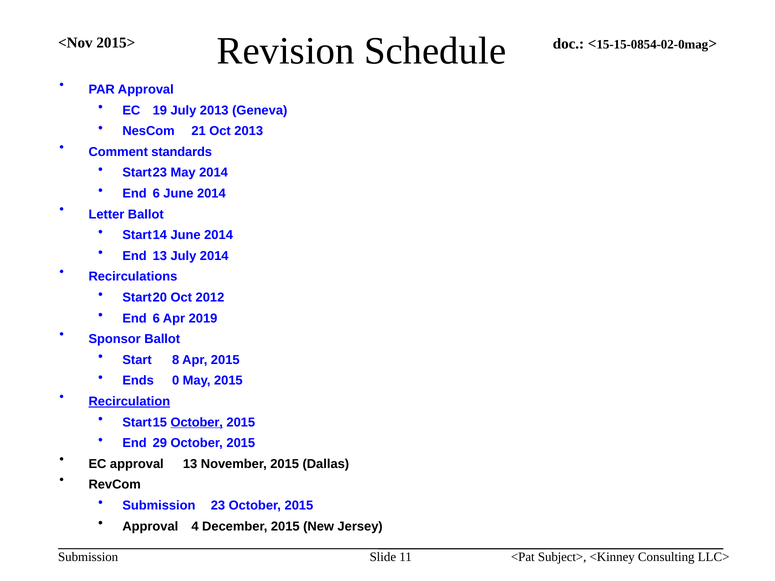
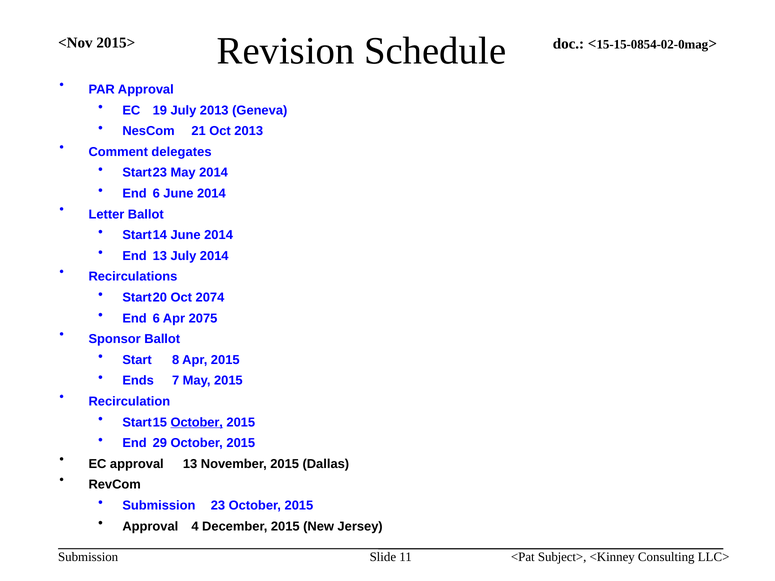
standards: standards -> delegates (182, 152)
2012: 2012 -> 2074 (210, 298)
2019: 2019 -> 2075 (203, 318)
0: 0 -> 7 (176, 381)
Recirculation underline: present -> none (129, 402)
